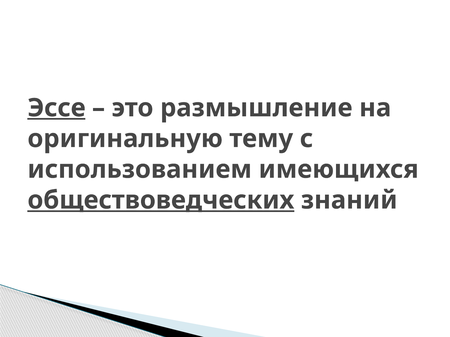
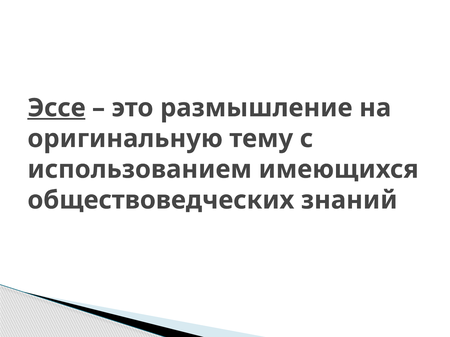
обществоведческих underline: present -> none (161, 200)
